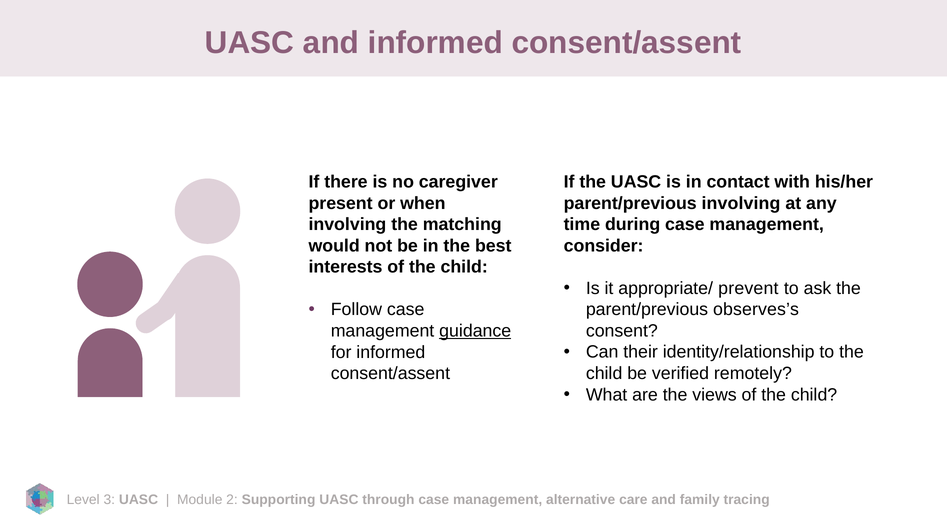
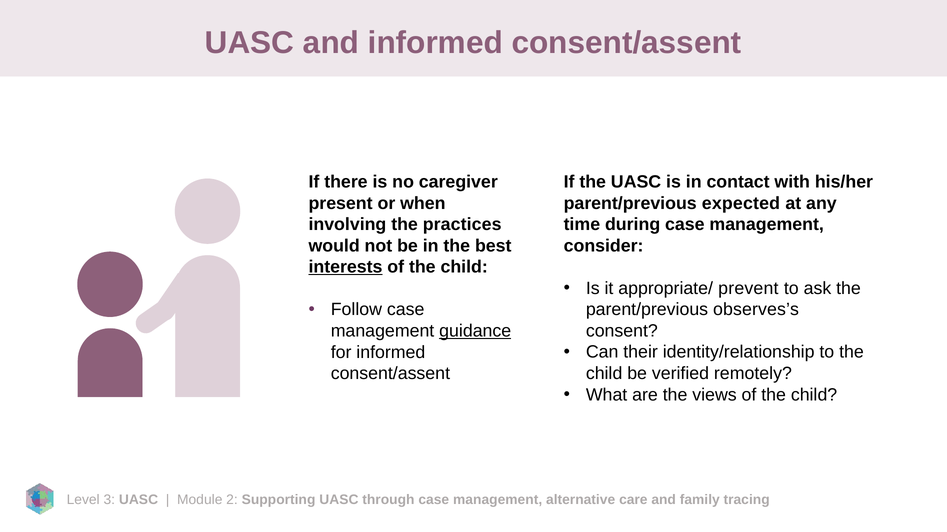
parent/previous involving: involving -> expected (741, 203)
matching: matching -> practices (462, 225)
interests underline: none -> present (346, 267)
